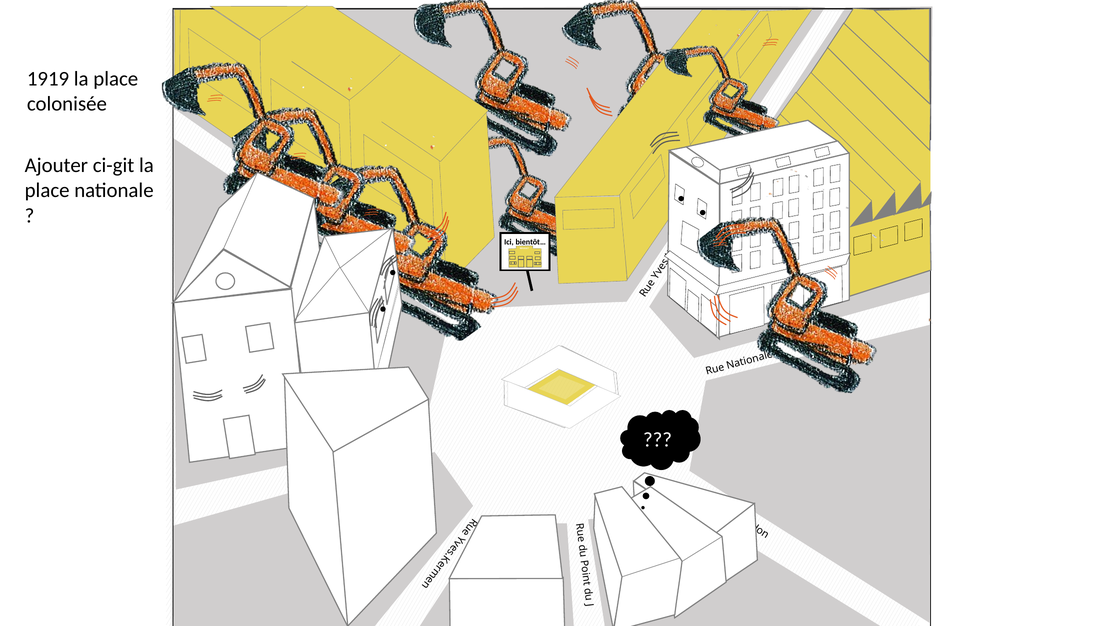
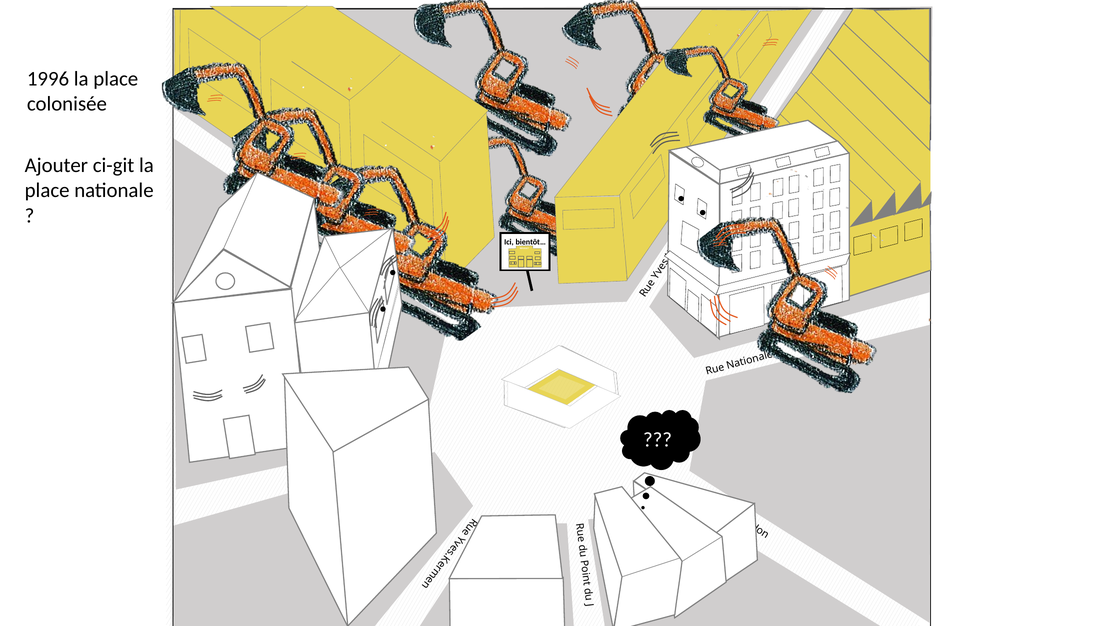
1919: 1919 -> 1996 (48, 79)
